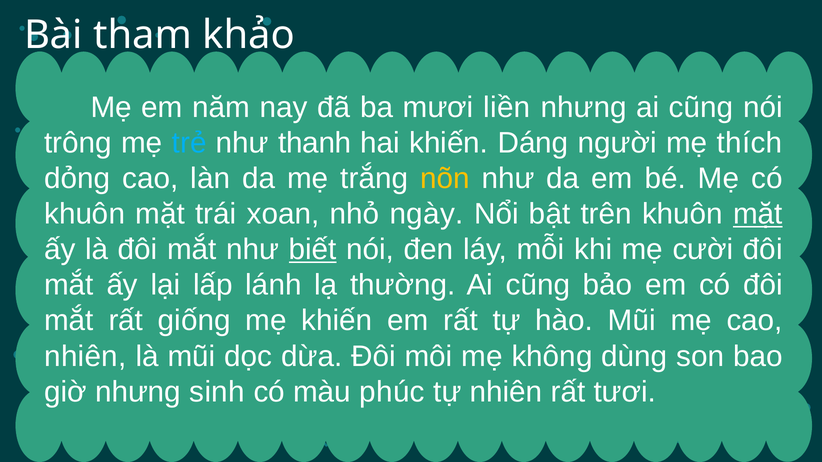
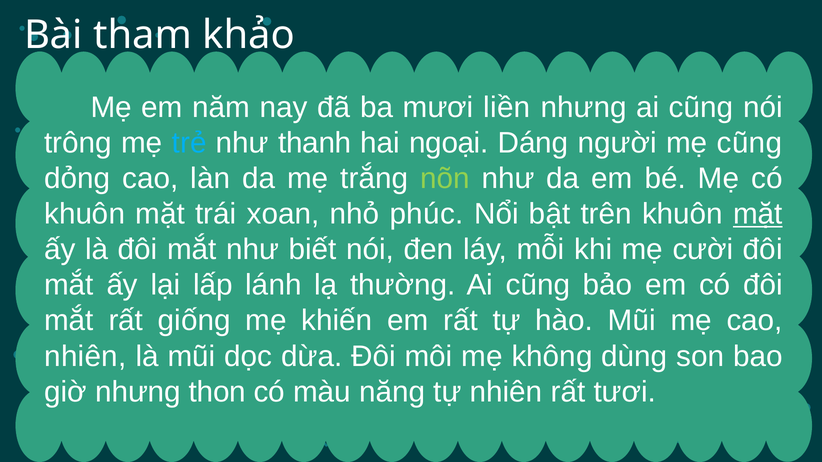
hai khiến: khiến -> ngoại (449, 143)
mẹ thích: thích -> cũng (750, 143)
nõn colour: yellow -> light green (445, 179)
ngày: ngày -> phúc (427, 214)
biết underline: present -> none (313, 250)
sinh: sinh -> thon (217, 392)
phúc: phúc -> năng (392, 392)
